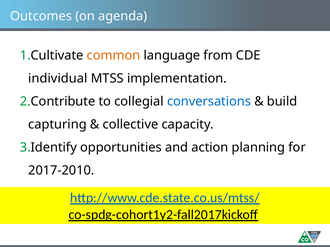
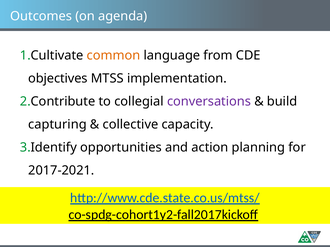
individual: individual -> objectives (58, 78)
conversations colour: blue -> purple (209, 102)
2017-2010: 2017-2010 -> 2017-2021 (61, 171)
